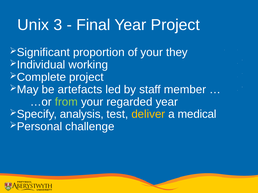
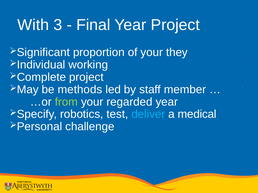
Unix: Unix -> With (33, 25)
artefacts: artefacts -> methods (80, 90)
analysis: analysis -> robotics (82, 114)
deliver colour: yellow -> light blue (148, 114)
